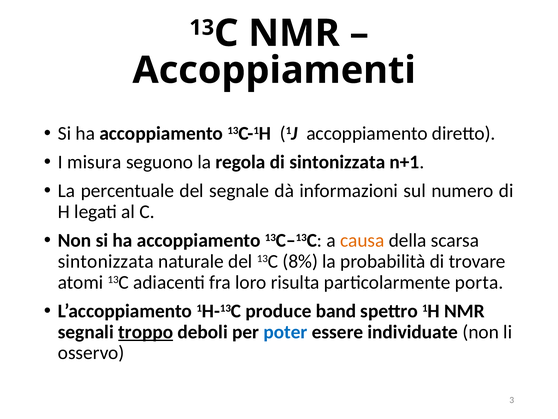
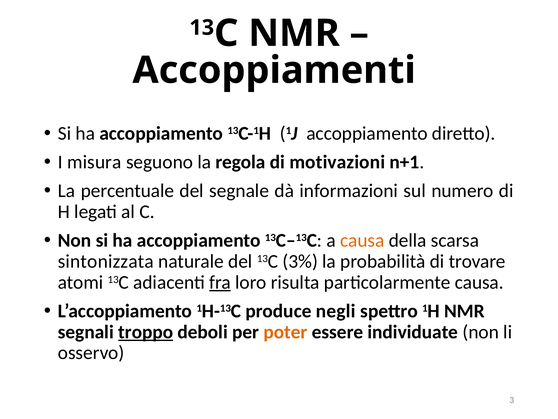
di sintonizzata: sintonizzata -> motivazioni (337, 162)
8%: 8% -> 3% (300, 261)
fra underline: none -> present (220, 282)
particolarmente porta: porta -> causa (479, 282)
band: band -> negli (336, 311)
poter colour: blue -> orange (286, 332)
